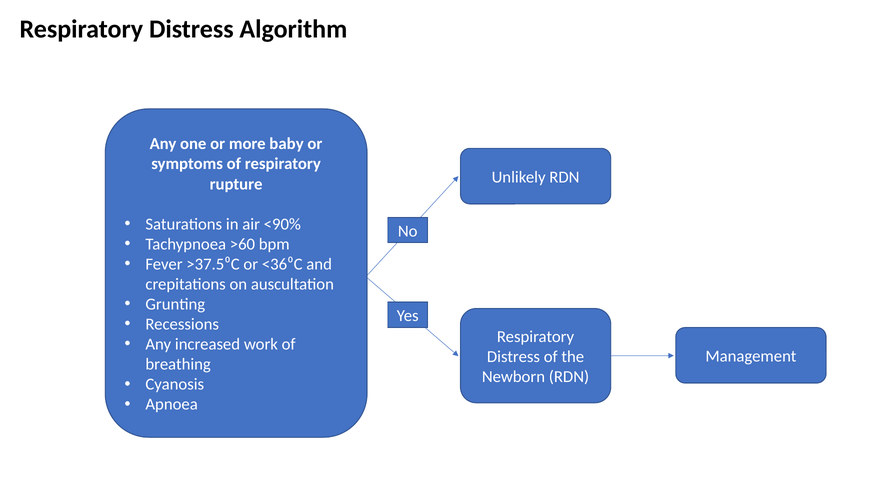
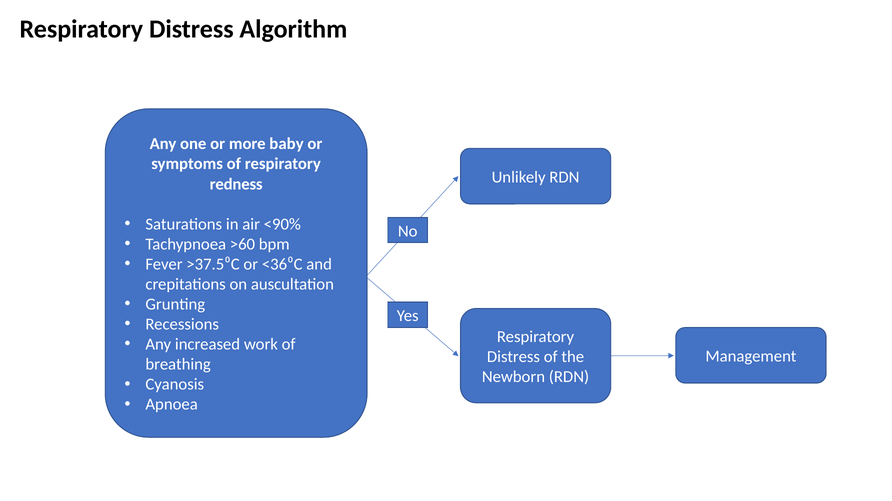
rupture: rupture -> redness (236, 184)
